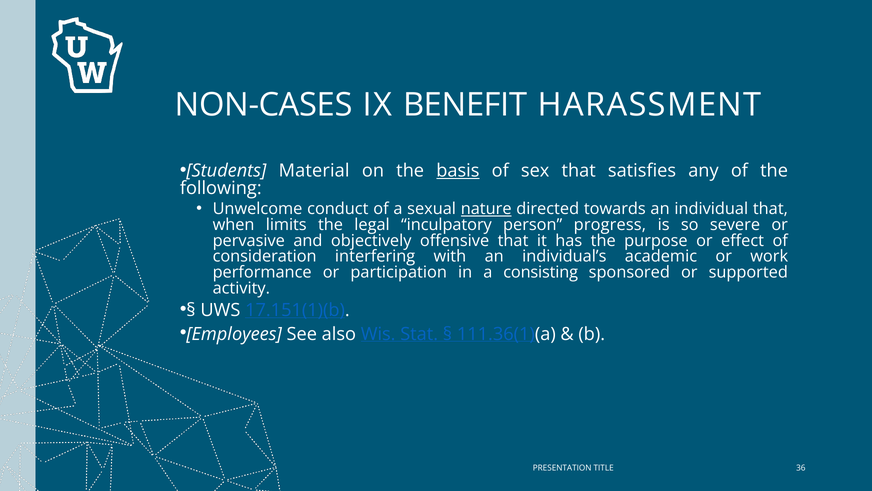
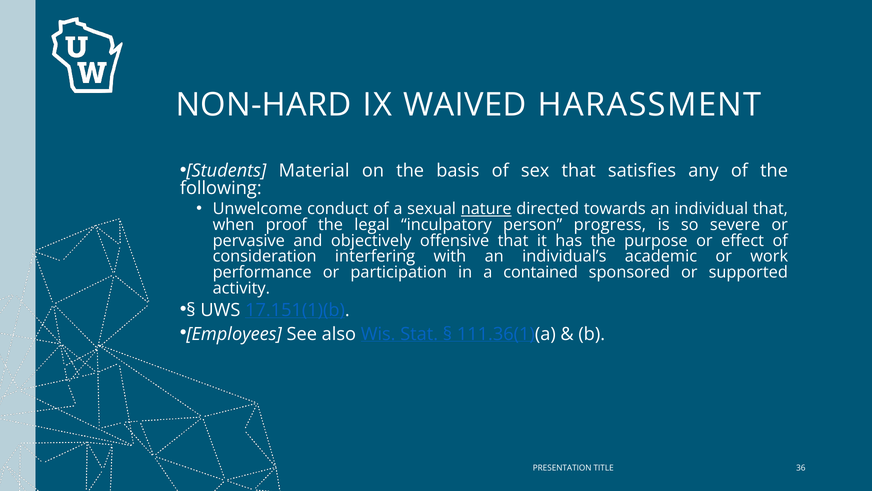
NON-CASES: NON-CASES -> NON-HARD (264, 105)
BENEFIT: BENEFIT -> WAIVED (465, 105)
basis underline: present -> none (458, 171)
limits: limits -> proof (286, 224)
consisting: consisting -> contained (541, 272)
